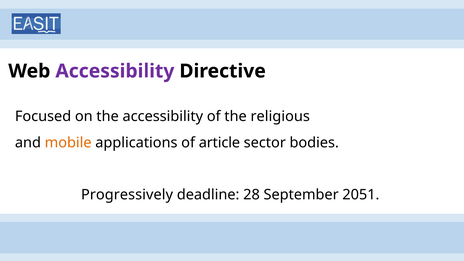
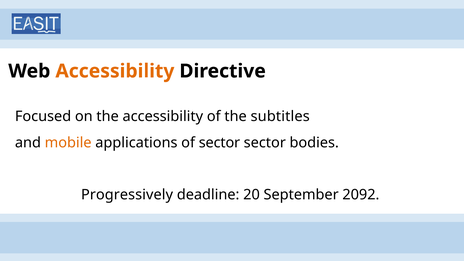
Accessibility colour: purple -> orange (115, 71)
religious: religious -> subtitles (280, 116)
of article: article -> sector (219, 143)
28: 28 -> 20 (252, 195)
2051: 2051 -> 2092 (361, 195)
